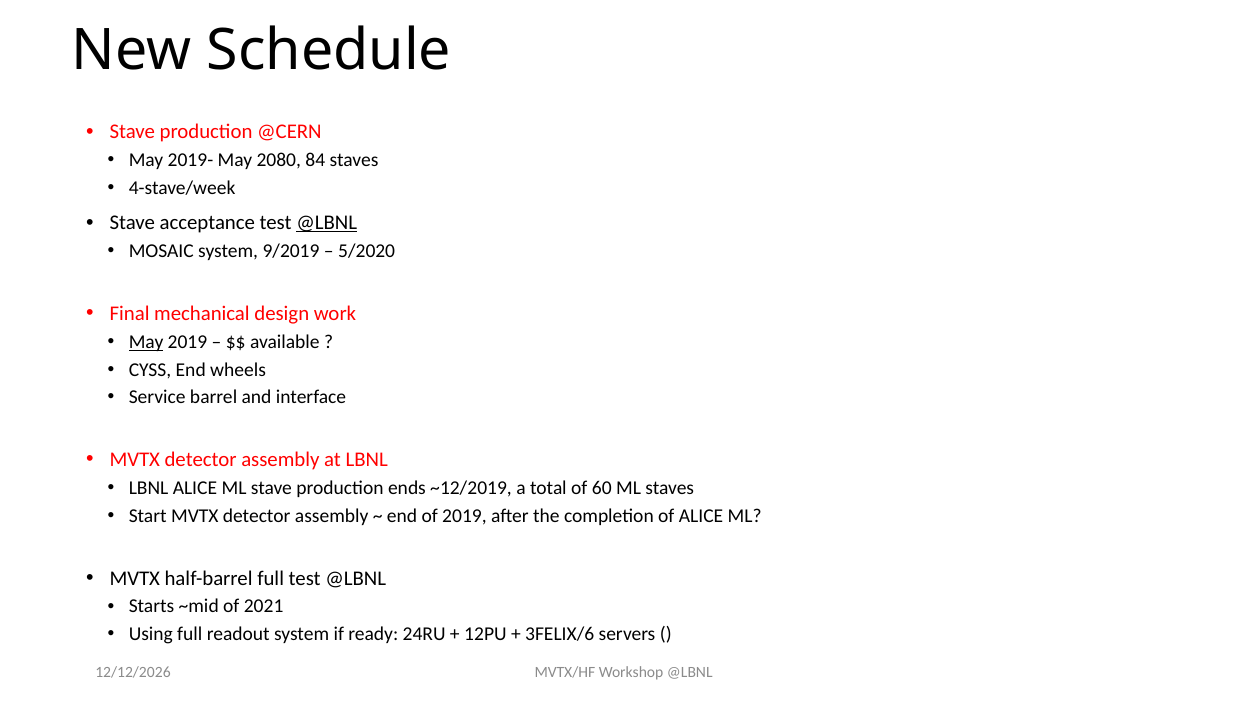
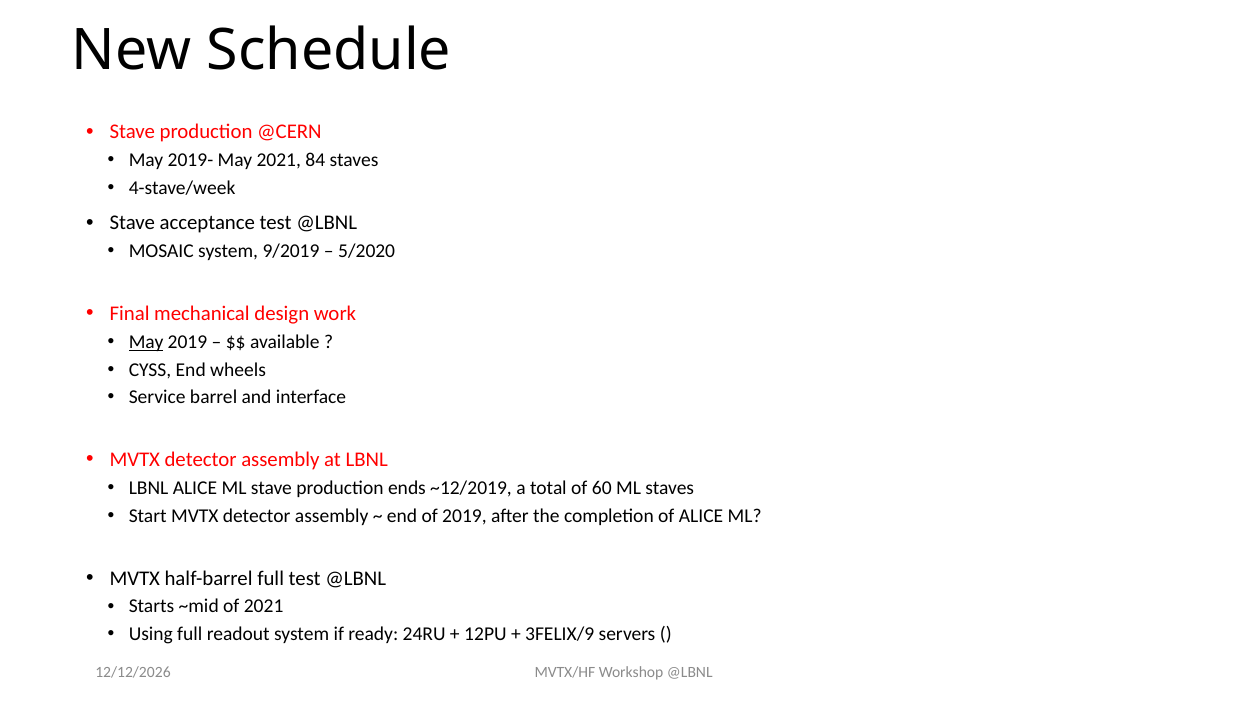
May 2080: 2080 -> 2021 (279, 160)
@LBNL underline: present -> none (327, 223)
3FELIX/6: 3FELIX/6 -> 3FELIX/9 (560, 634)
